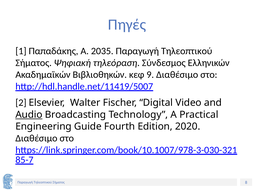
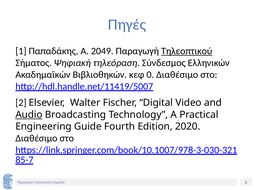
2035: 2035 -> 2049 (102, 51)
Τηλεοπτικού underline: none -> present (187, 51)
9: 9 -> 0 (150, 75)
